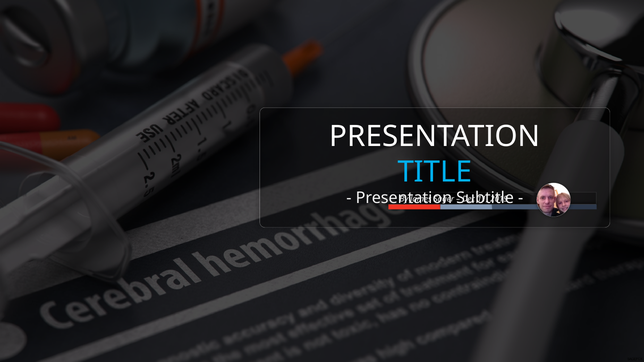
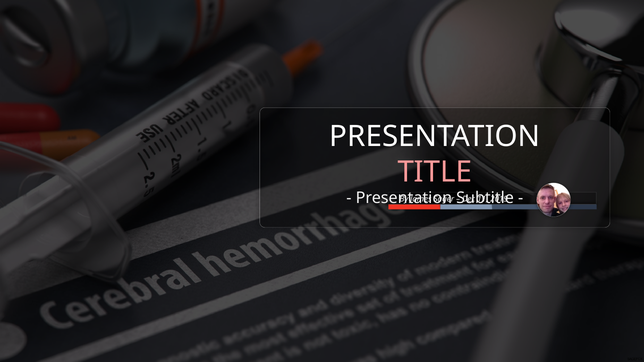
TITLE colour: light blue -> pink (435, 172)
